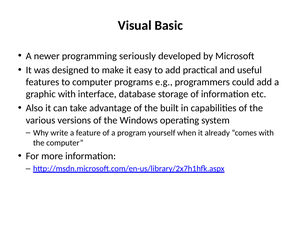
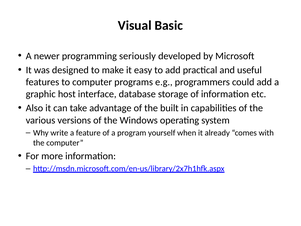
graphic with: with -> host (67, 94)
